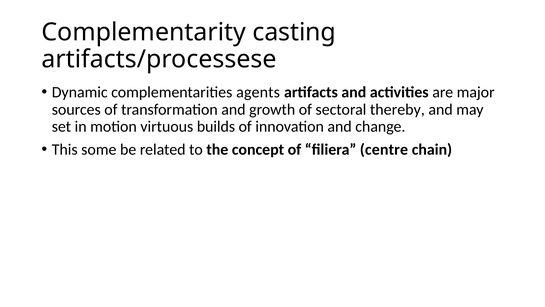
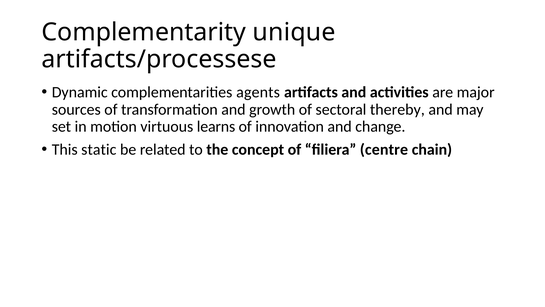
casting: casting -> unique (294, 32)
builds: builds -> learns (216, 126)
some: some -> static (99, 149)
